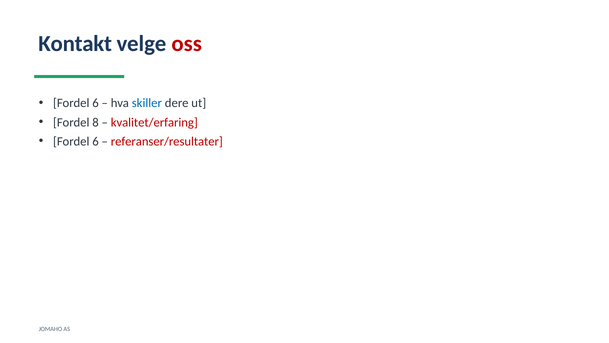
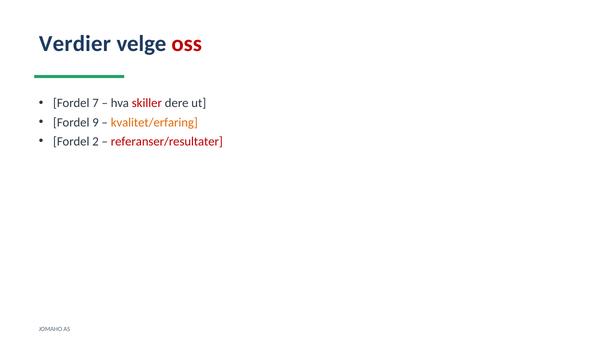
Kontakt: Kontakt -> Verdier (75, 43)
6: 6 -> 7 (95, 103)
skiller colour: blue -> red (147, 103)
8: 8 -> 9 (95, 122)
kvalitet/erfaring colour: red -> orange (154, 122)
6: 6 -> 2 (95, 141)
